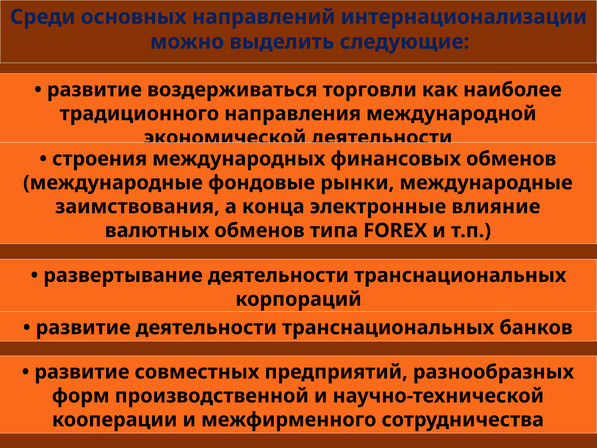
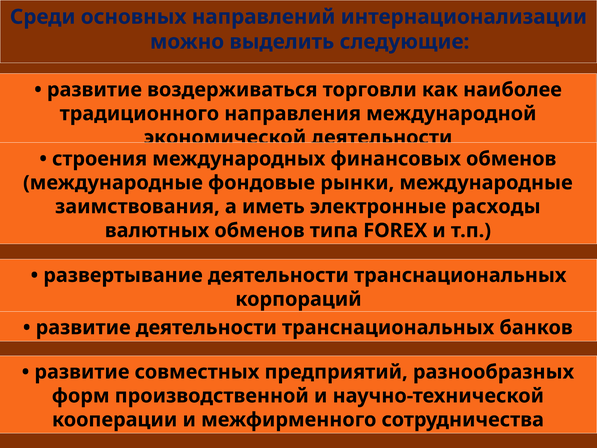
конца: конца -> иметь (273, 207)
влияние: влияние -> расходы (496, 207)
